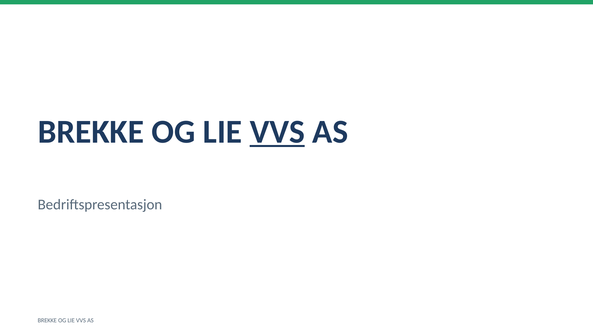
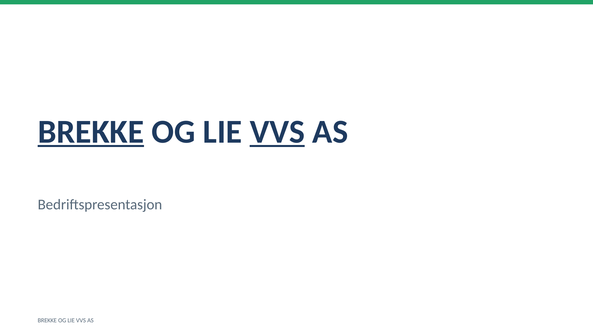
BREKKE underline: none -> present (91, 132)
